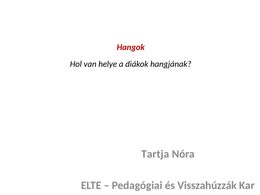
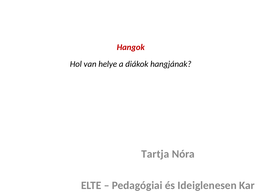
Visszahúzzák: Visszahúzzák -> Ideiglenesen (207, 185)
